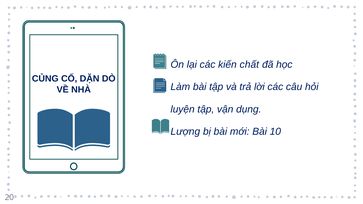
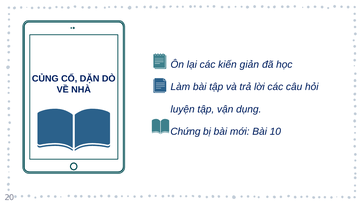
chất: chất -> giản (249, 65)
Lượng: Lượng -> Chứng (185, 132)
